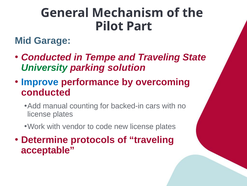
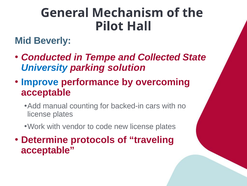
Part: Part -> Hall (139, 26)
Garage: Garage -> Beverly (52, 40)
and Traveling: Traveling -> Collected (159, 57)
University colour: green -> blue (44, 67)
conducted: conducted -> acceptable (46, 92)
